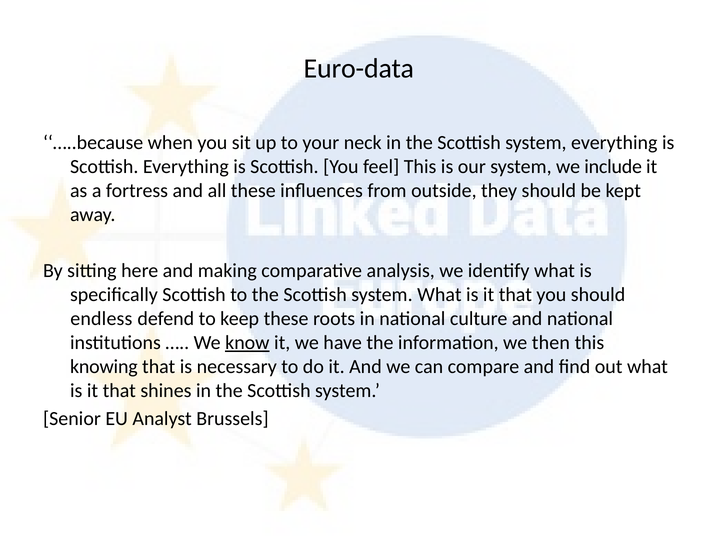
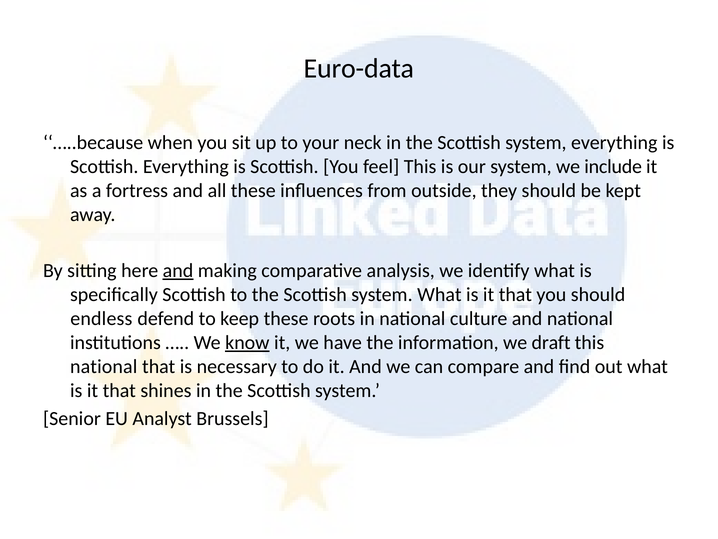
and underline: none -> present (178, 270)
then: then -> draft (551, 342)
knowing: knowing -> national (104, 366)
